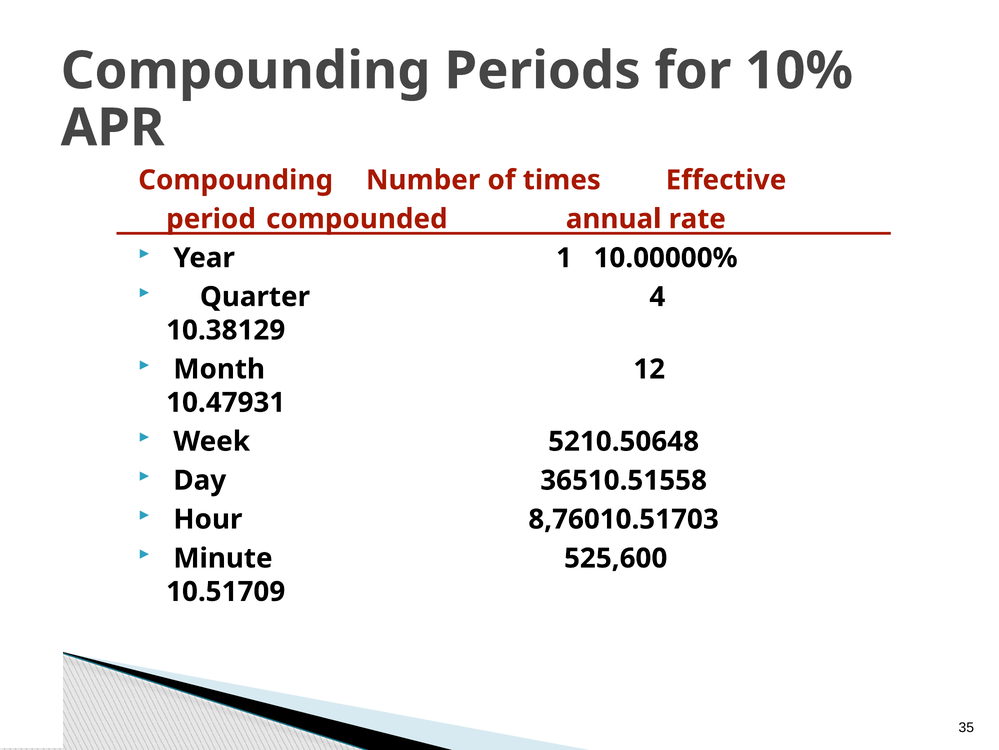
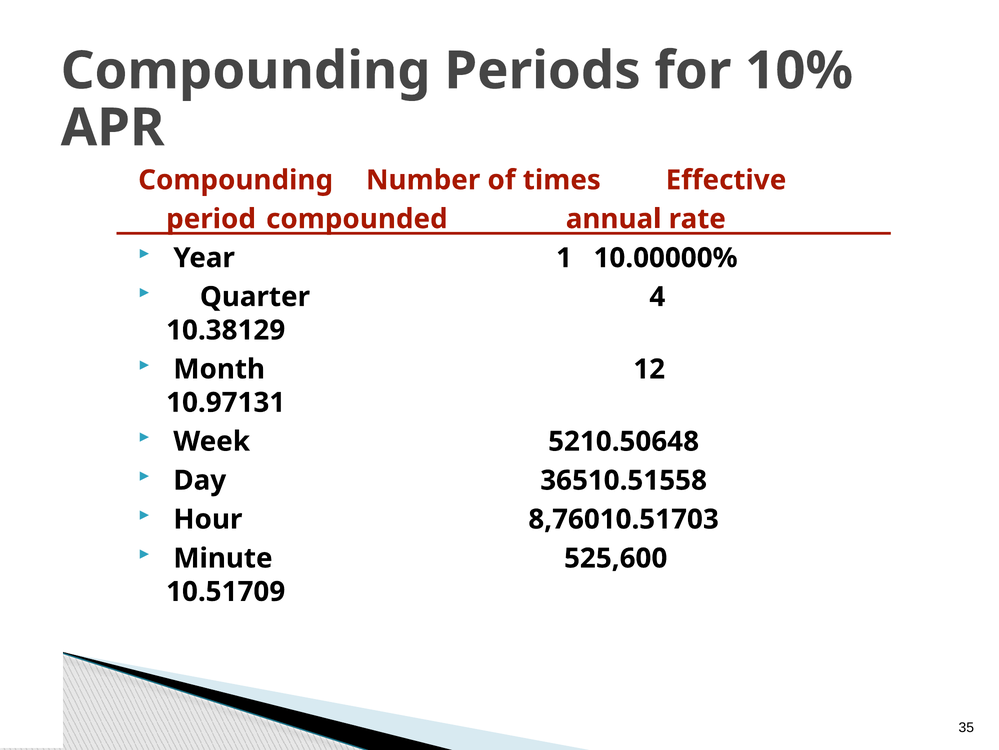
10.47931: 10.47931 -> 10.97131 (226, 402)
